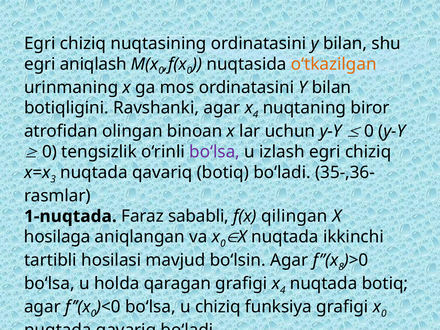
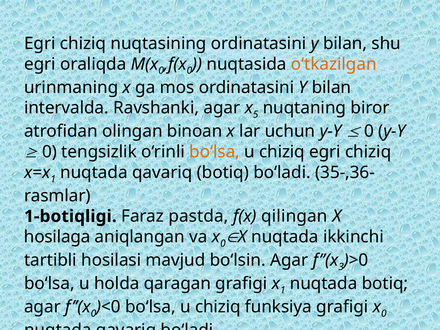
aniqlash: aniqlash -> oraliqda (93, 64)
botiqligini: botiqligini -> intervalda (66, 108)
agar x 4: 4 -> 5 (256, 115)
bo‘lsa colour: purple -> orange (215, 152)
izlash: izlash -> chiziq (282, 152)
3: 3 -> 1 (53, 179)
1-nuqtada: 1-nuqtada -> 1-botiqligi (70, 216)
sababli: sababli -> pastda (198, 216)
8: 8 -> 3 (341, 267)
grafigi x 4: 4 -> 1 (283, 290)
